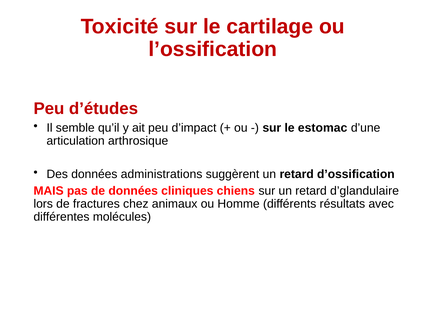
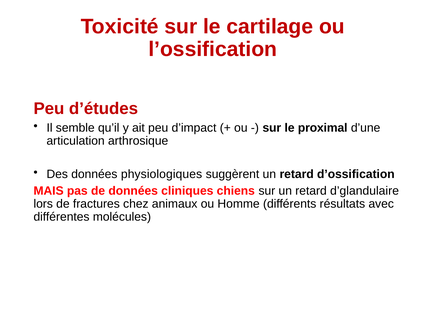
estomac: estomac -> proximal (323, 128)
administrations: administrations -> physiologiques (162, 174)
